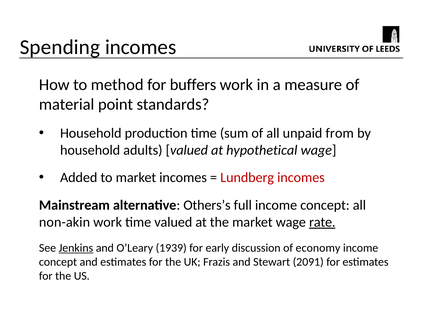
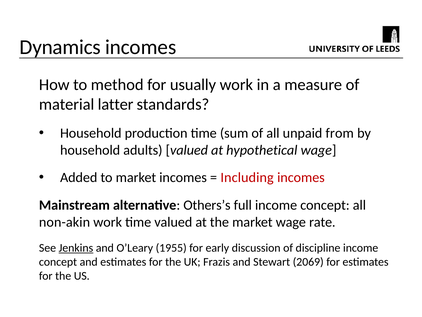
Spending: Spending -> Dynamics (60, 47)
buffers: buffers -> usually (193, 85)
point: point -> latter (116, 104)
Lundberg: Lundberg -> Including (247, 177)
rate underline: present -> none (322, 222)
1939: 1939 -> 1955 (171, 248)
economy: economy -> discipline (318, 248)
2091: 2091 -> 2069 (308, 262)
